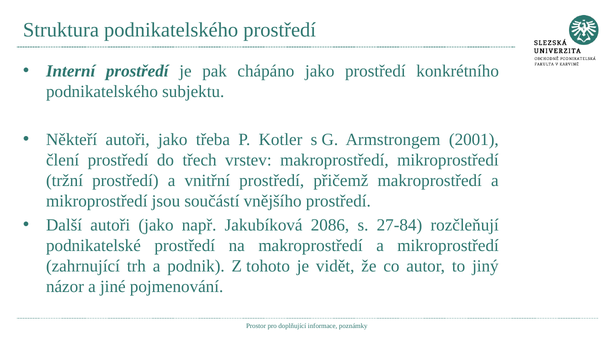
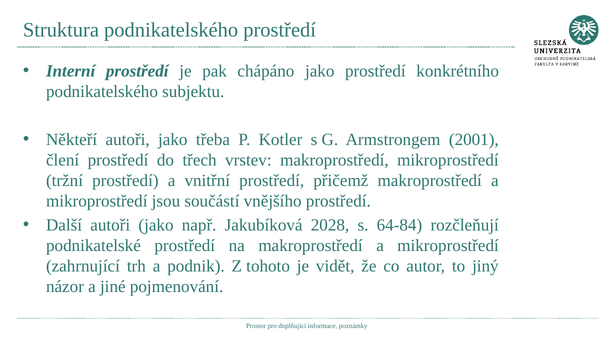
2086: 2086 -> 2028 (330, 225)
27-84: 27-84 -> 64-84 (399, 225)
